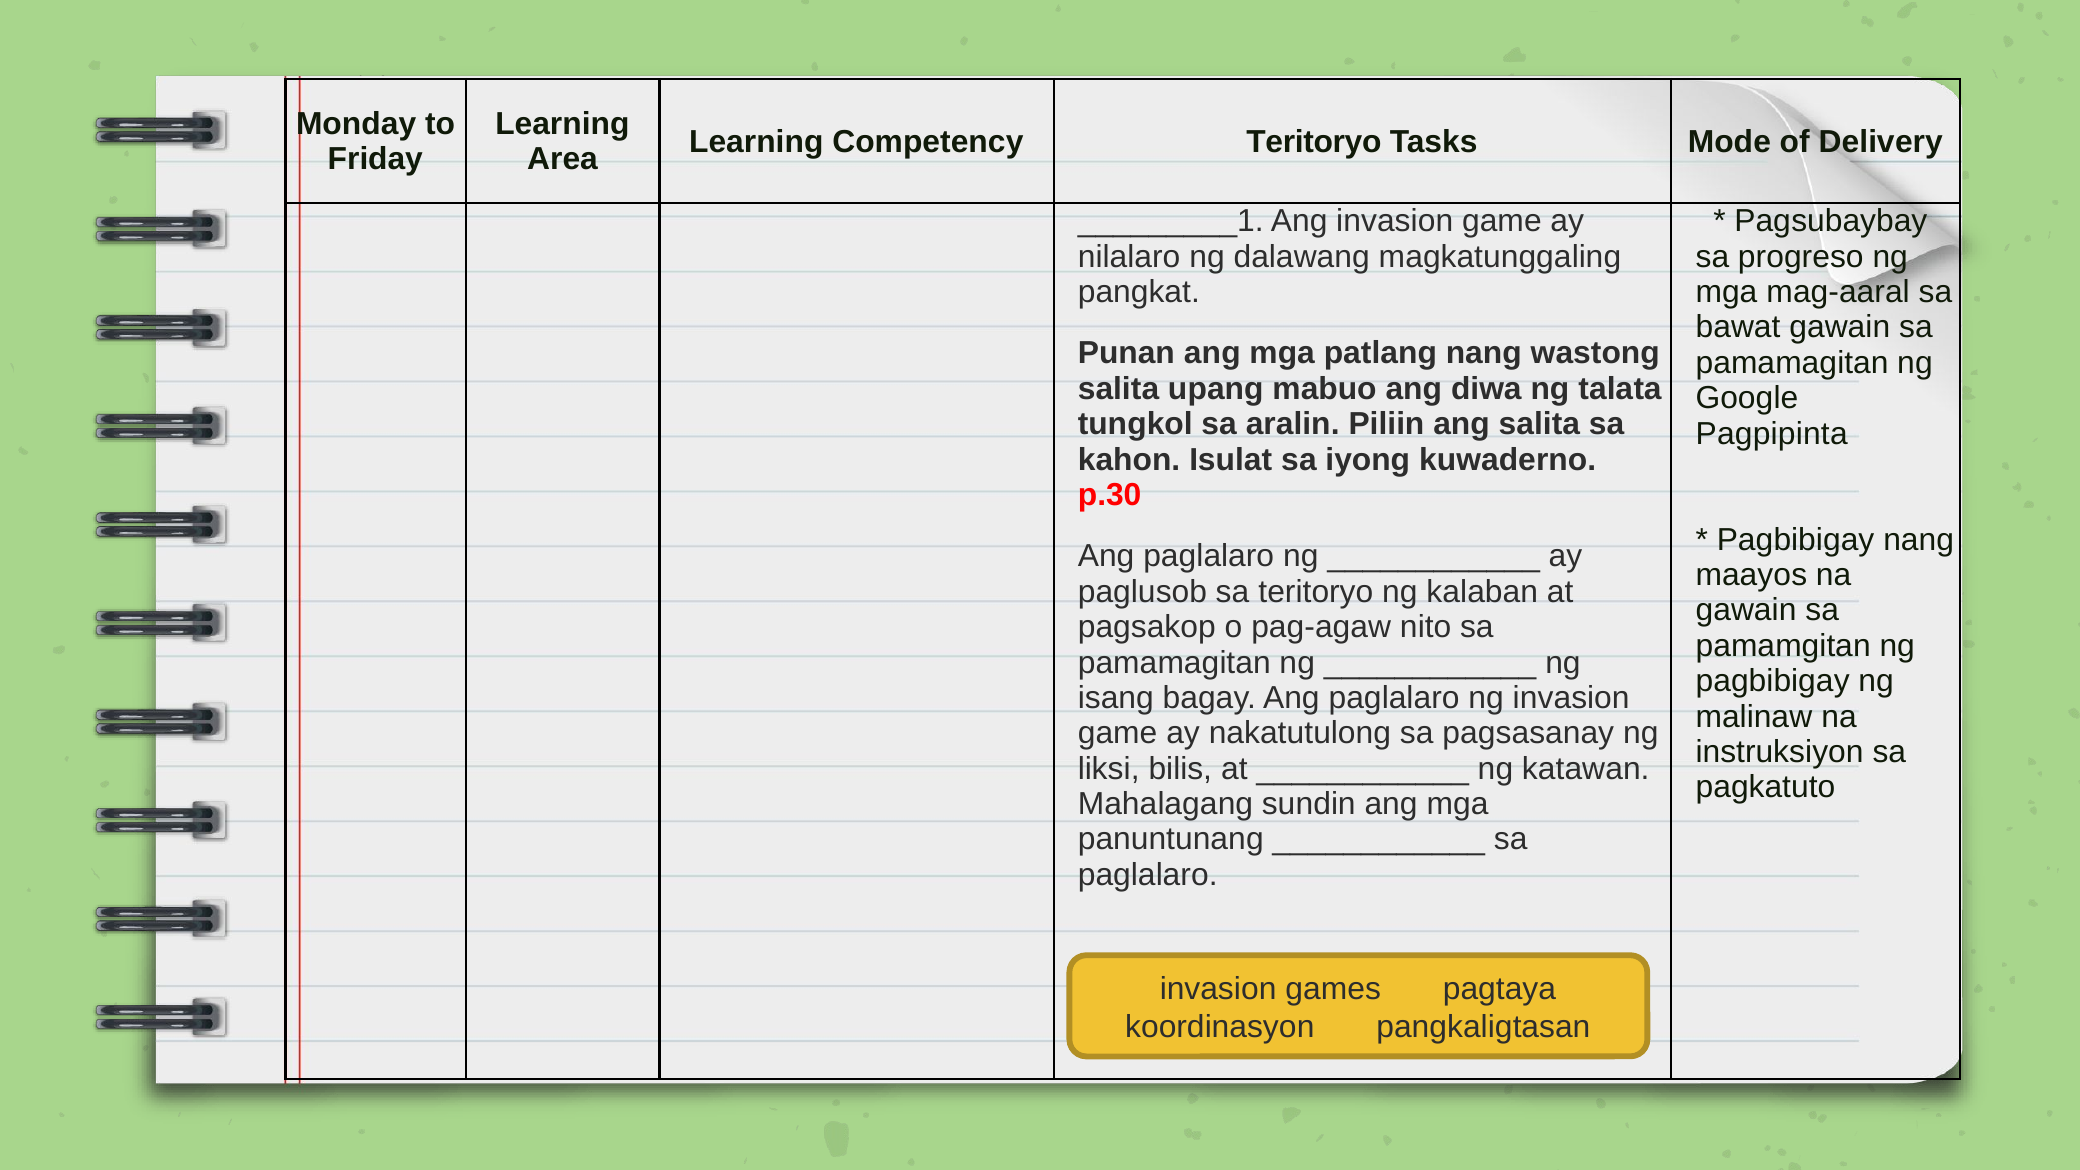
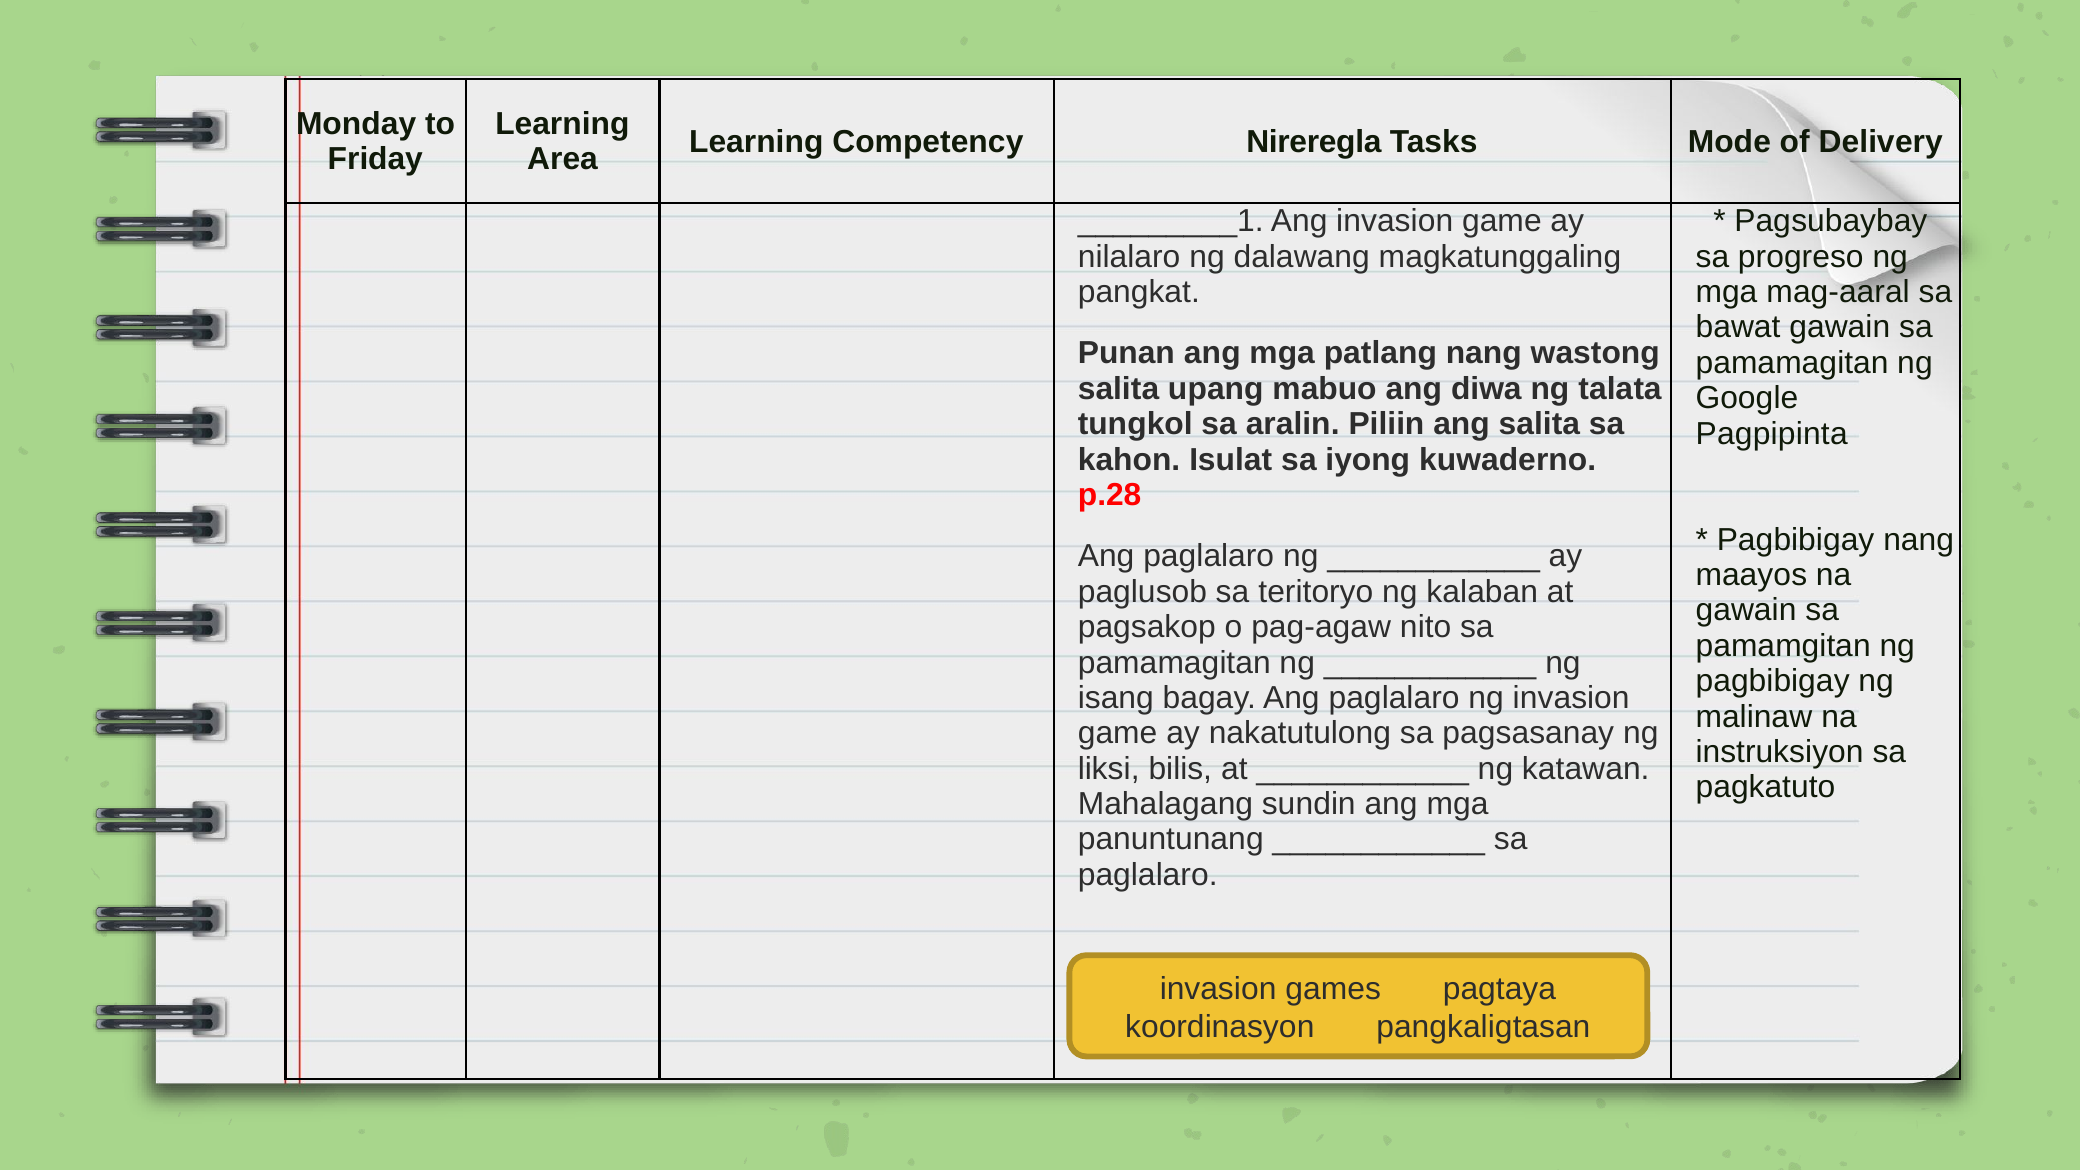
Competency Teritoryo: Teritoryo -> Nireregla (1314, 142)
p.30: p.30 -> p.28 (1110, 495)
